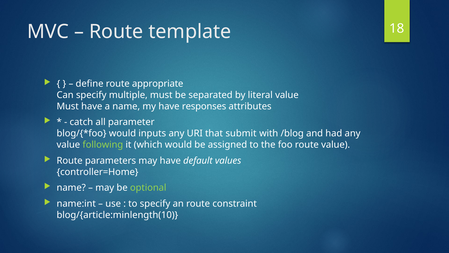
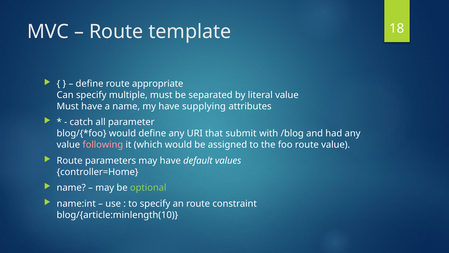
responses: responses -> supplying (204, 106)
would inputs: inputs -> define (152, 133)
following colour: light green -> pink (103, 144)
